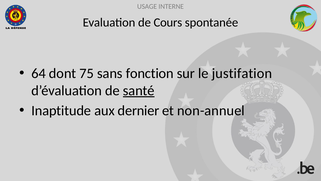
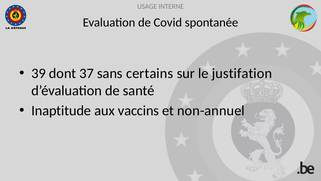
Cours: Cours -> Covid (168, 23)
64: 64 -> 39 (39, 73)
75: 75 -> 37 (87, 73)
fonction: fonction -> certains (150, 73)
santé underline: present -> none (139, 90)
dernier: dernier -> vaccins (138, 110)
